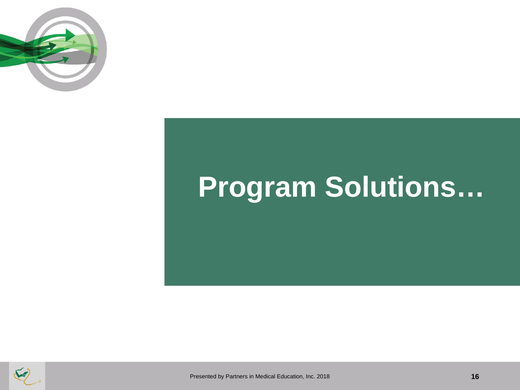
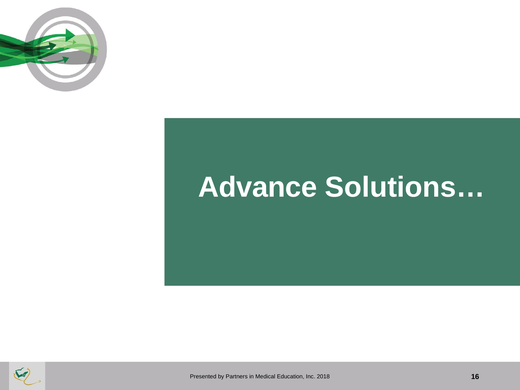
Program: Program -> Advance (258, 187)
